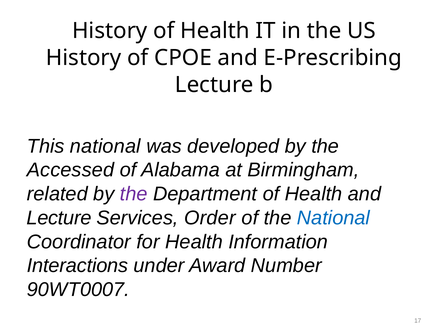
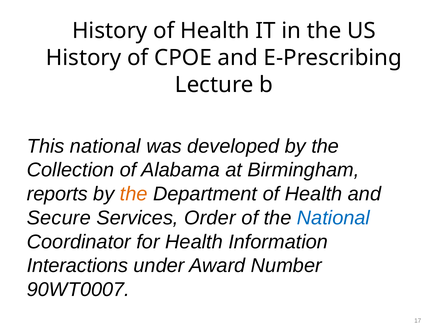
Accessed: Accessed -> Collection (71, 170)
related: related -> reports (57, 194)
the colour: purple -> orange (134, 194)
Lecture: Lecture -> Secure (59, 218)
